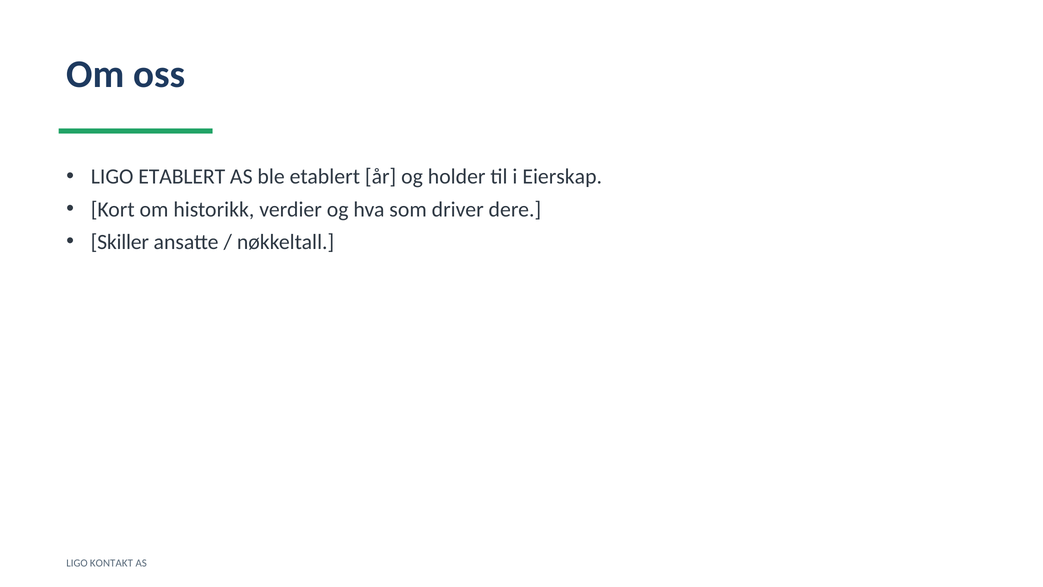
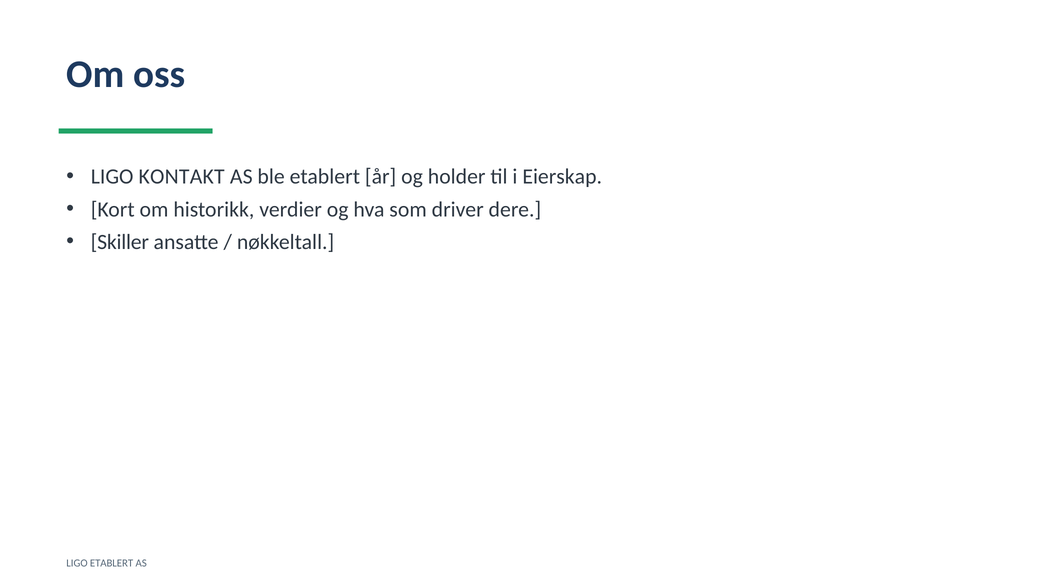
LIGO ETABLERT: ETABLERT -> KONTAKT (182, 177)
LIGO KONTAKT: KONTAKT -> ETABLERT (112, 563)
